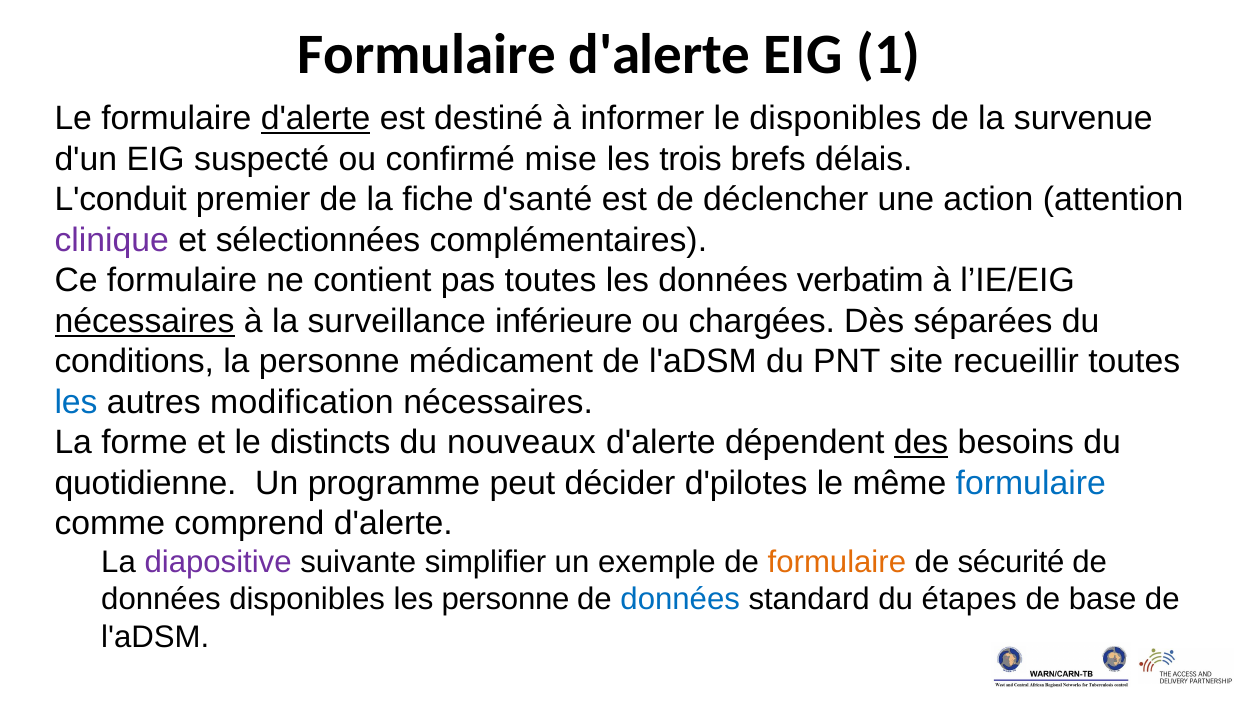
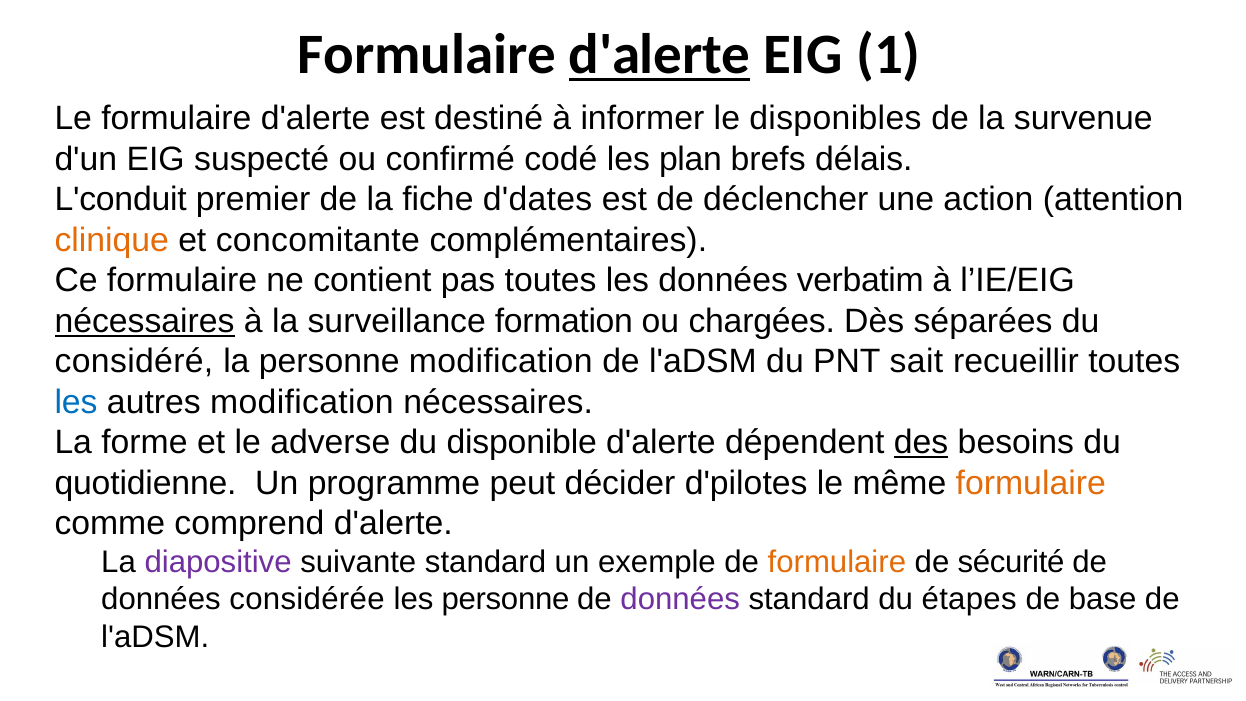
d'alerte underline: none -> present (660, 55)
d'alerte underline: present -> none (316, 119)
mise: mise -> codé (561, 159)
trois: trois -> plan (690, 159)
d'santé: d'santé -> d'dates (538, 200)
clinique colour: purple -> orange (112, 240)
sélectionnées: sélectionnées -> concomitante (318, 240)
inférieure: inférieure -> formation (564, 321)
conditions: conditions -> considéré (134, 362)
personne médicament: médicament -> modification (501, 362)
site: site -> sait (916, 362)
distincts: distincts -> adverse (330, 443)
nouveaux: nouveaux -> disponible (522, 443)
formulaire colour: blue -> orange (1031, 483)
suivante simplifier: simplifier -> standard (486, 562)
données disponibles: disponibles -> considérée (307, 600)
données colour: blue -> purple (680, 600)
